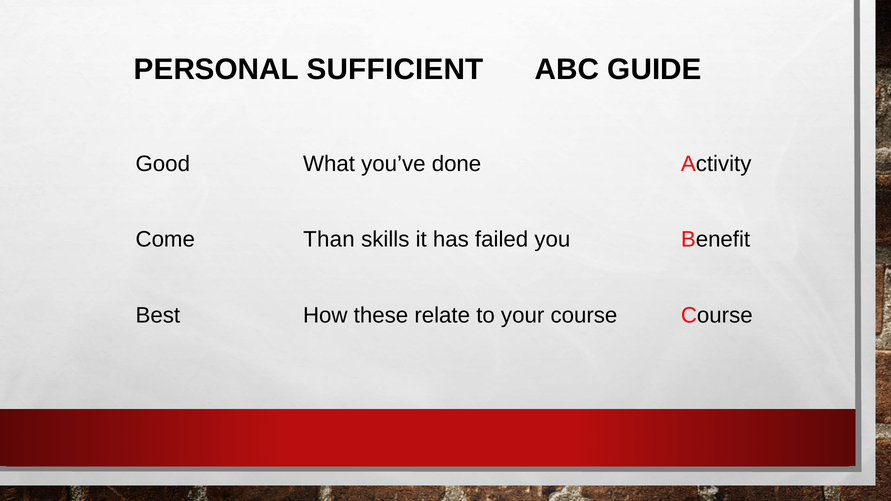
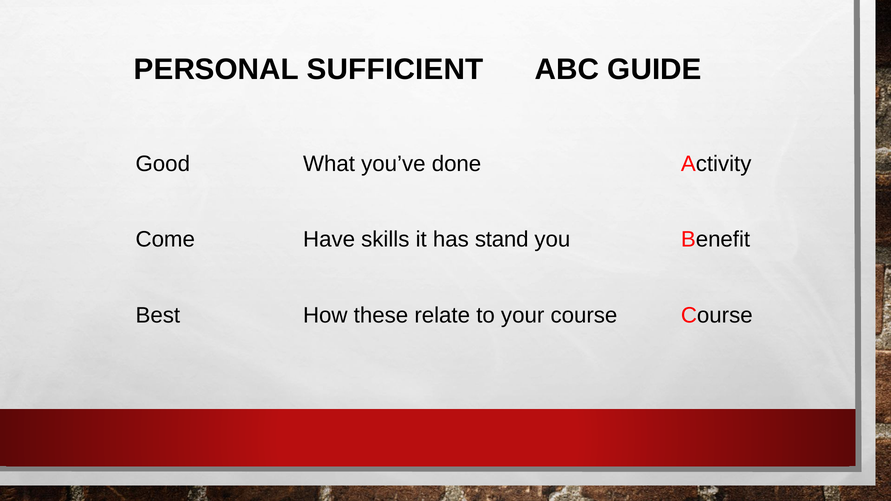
Than: Than -> Have (329, 240)
failed: failed -> stand (502, 240)
